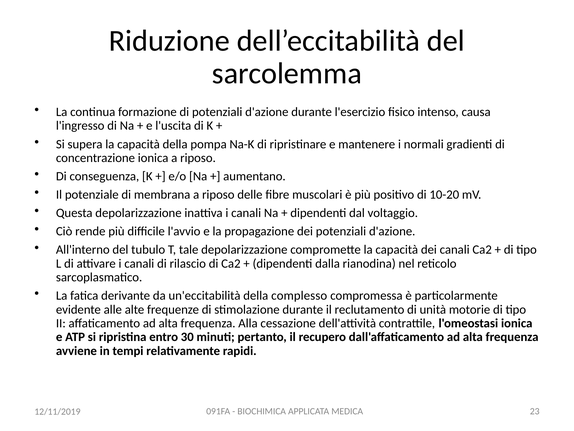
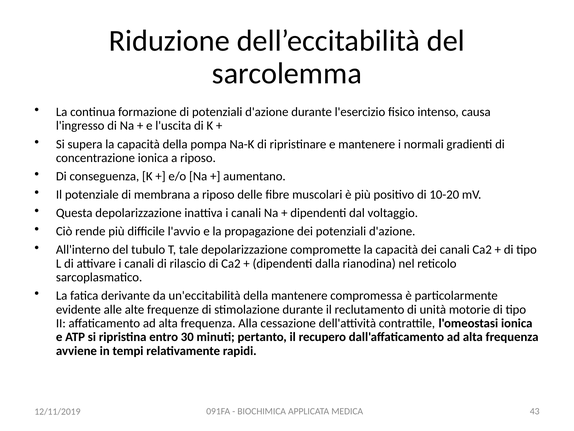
della complesso: complesso -> mantenere (299, 295)
23: 23 -> 43 (535, 411)
